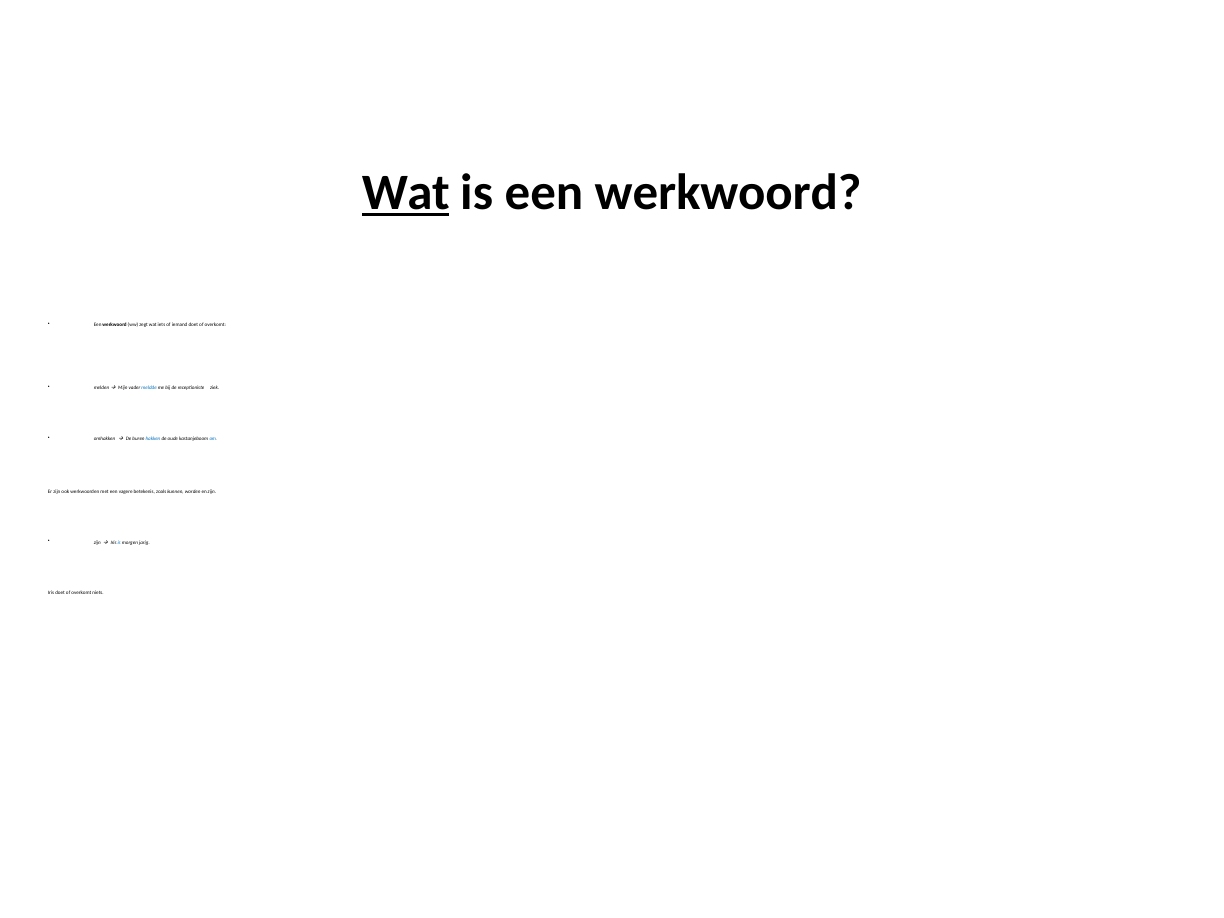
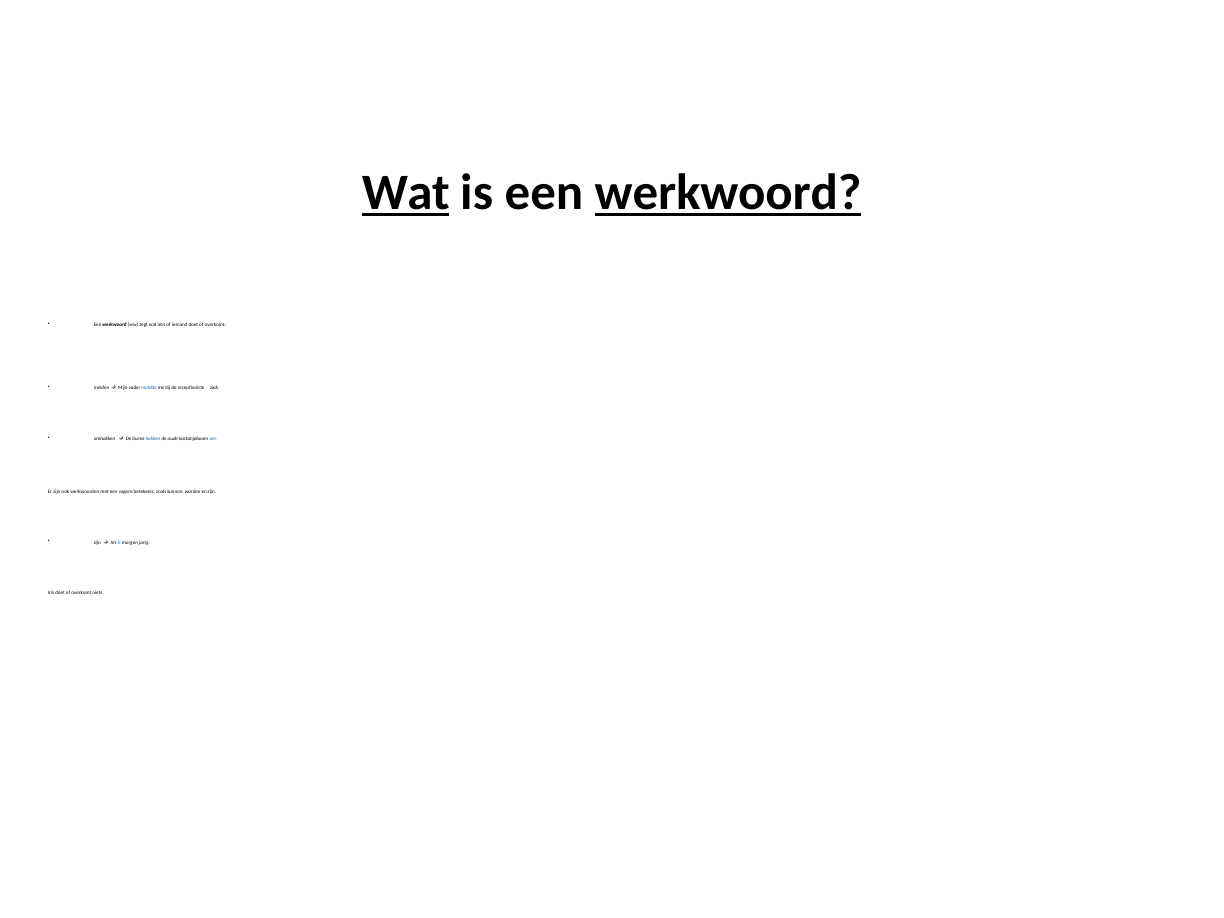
werkwoord underline: none -> present (728, 192)
